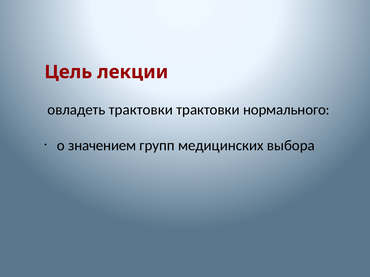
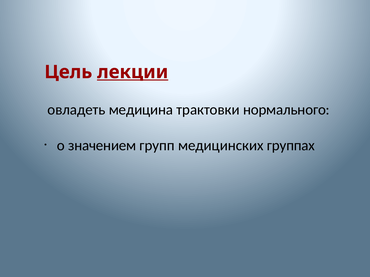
лекции underline: none -> present (133, 72)
овладеть трактовки: трактовки -> медицина (141, 110)
выбора: выбора -> группах (291, 146)
